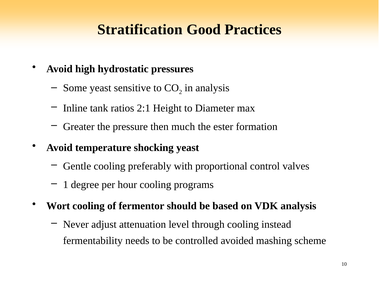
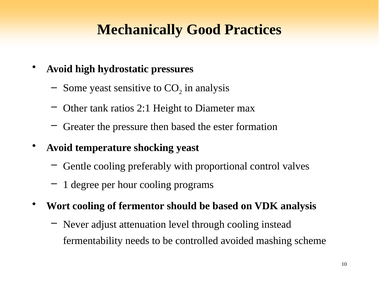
Stratification: Stratification -> Mechanically (140, 29)
Inline: Inline -> Other (75, 108)
then much: much -> based (183, 127)
